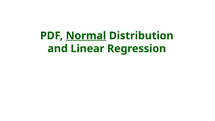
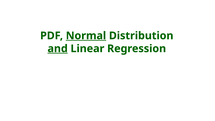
and underline: none -> present (58, 49)
